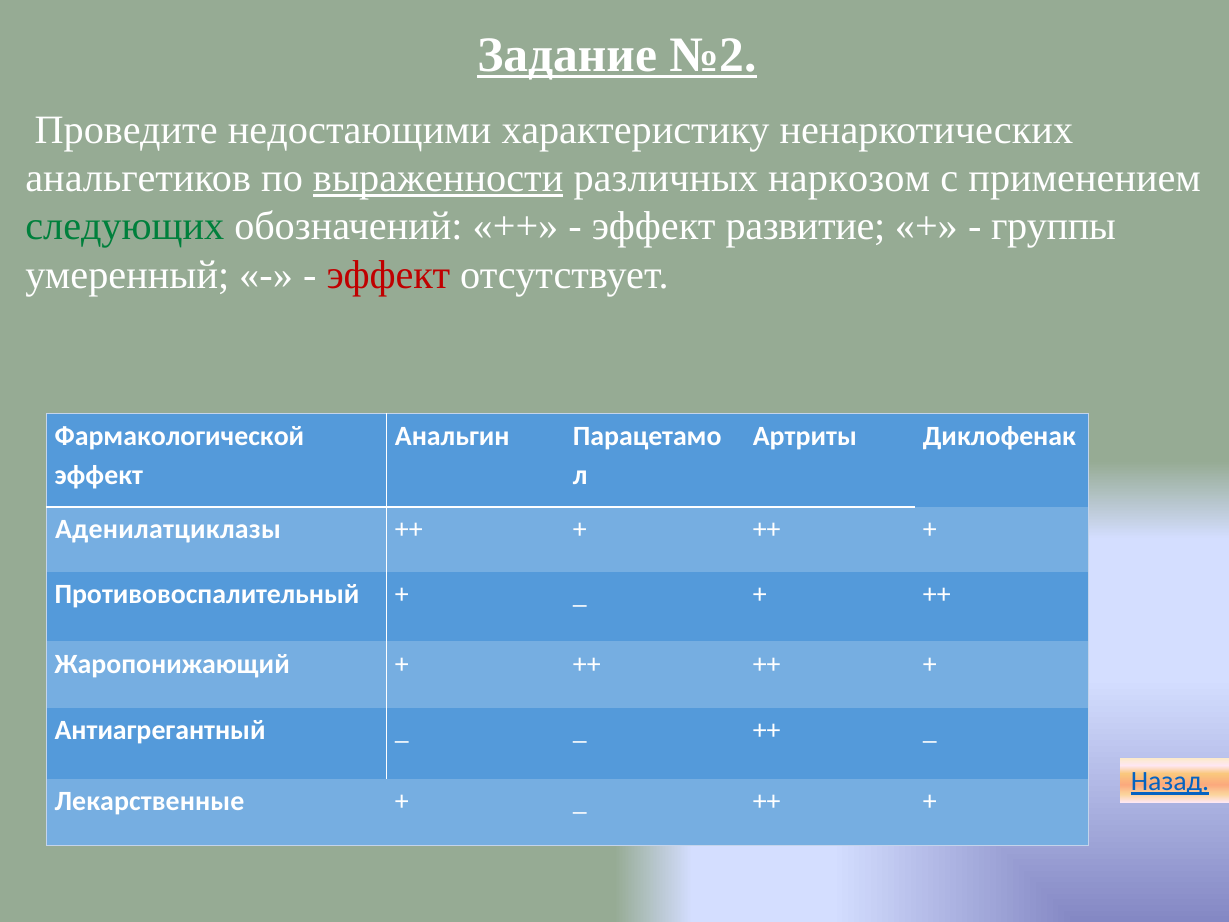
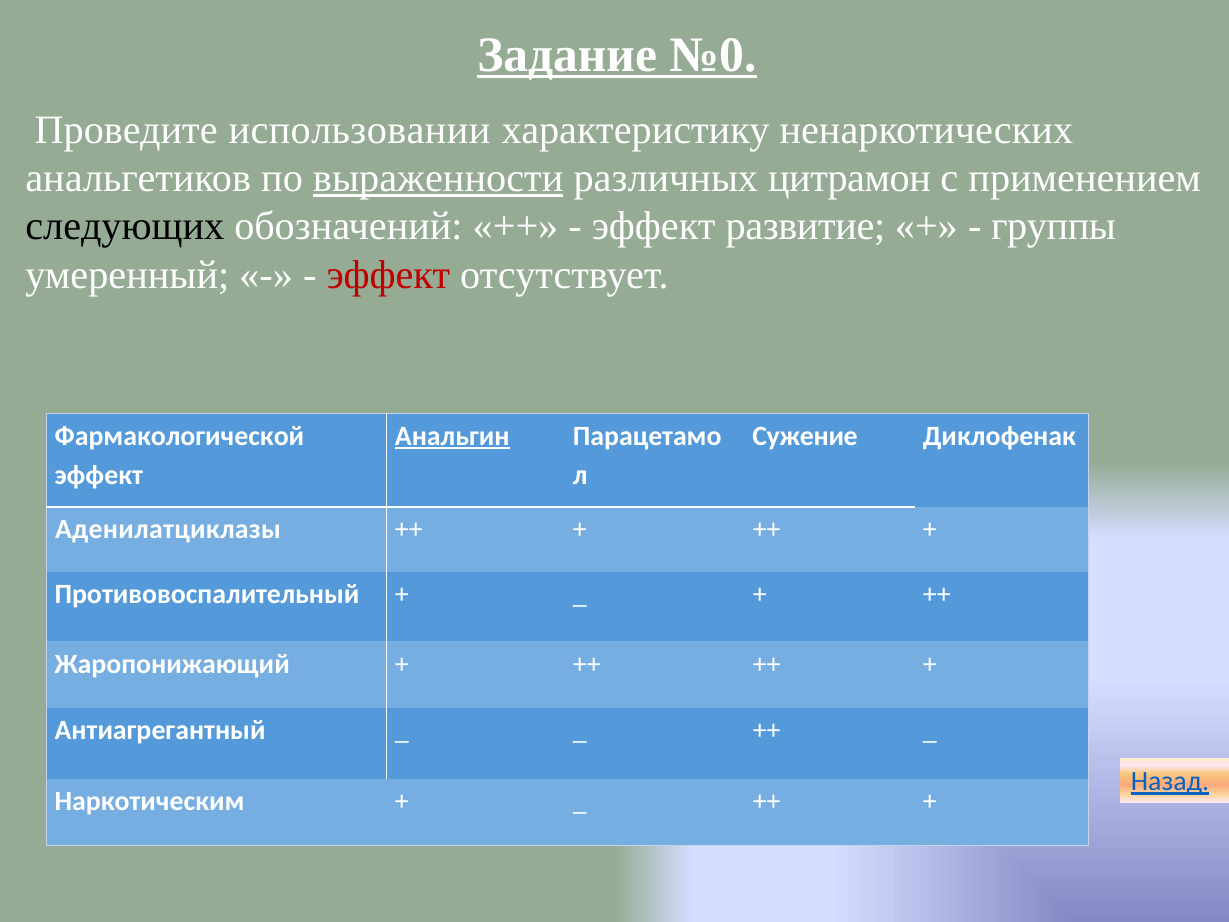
№2: №2 -> №0 (713, 55)
недостающими: недостающими -> использовании (359, 130)
наркозом: наркозом -> цитрамон (849, 178)
следующих colour: green -> black (125, 226)
Анальгин underline: none -> present (452, 436)
Артриты: Артриты -> Сужение (805, 436)
Лекарственные: Лекарственные -> Наркотическим (150, 801)
